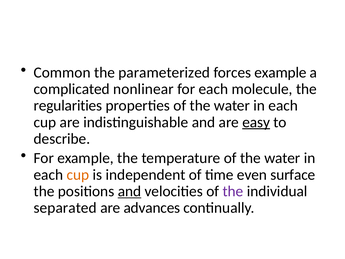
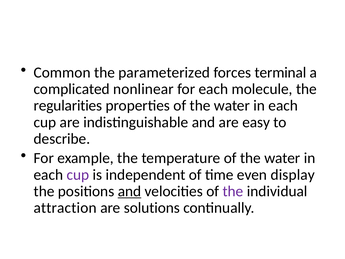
forces example: example -> terminal (280, 72)
easy underline: present -> none (256, 122)
cup colour: orange -> purple (78, 175)
surface: surface -> display (293, 175)
separated: separated -> attraction (65, 208)
advances: advances -> solutions (152, 208)
